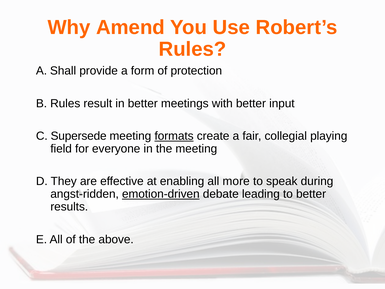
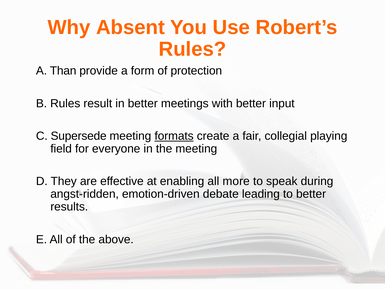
Amend: Amend -> Absent (130, 27)
Shall: Shall -> Than (63, 71)
emotion-driven underline: present -> none (161, 194)
